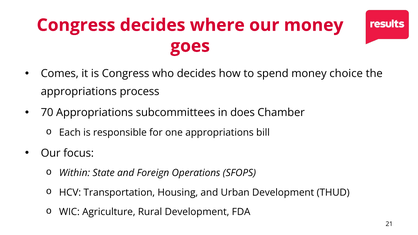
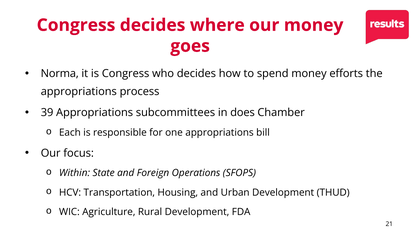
Comes: Comes -> Norma (60, 74)
choice: choice -> efforts (346, 74)
70: 70 -> 39 (47, 113)
